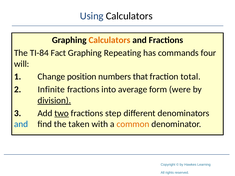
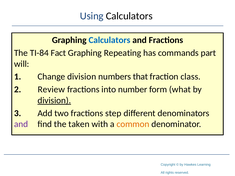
Calculators colour: orange -> blue (109, 40)
four: four -> part (208, 53)
Change position: position -> division (82, 77)
total: total -> class (191, 77)
Infinite: Infinite -> Review (51, 90)
average: average -> number (133, 90)
were: were -> what (180, 90)
two underline: present -> none (62, 113)
and colour: blue -> purple (21, 124)
